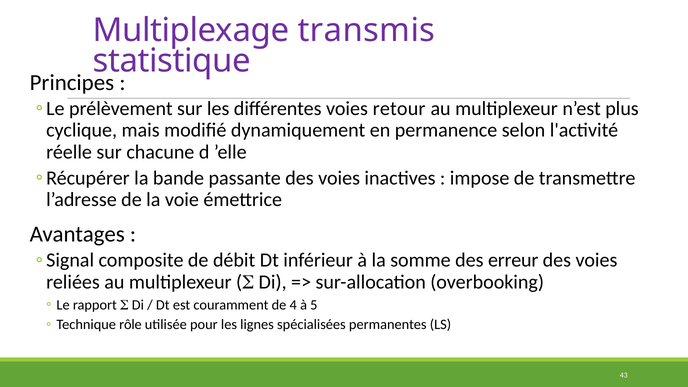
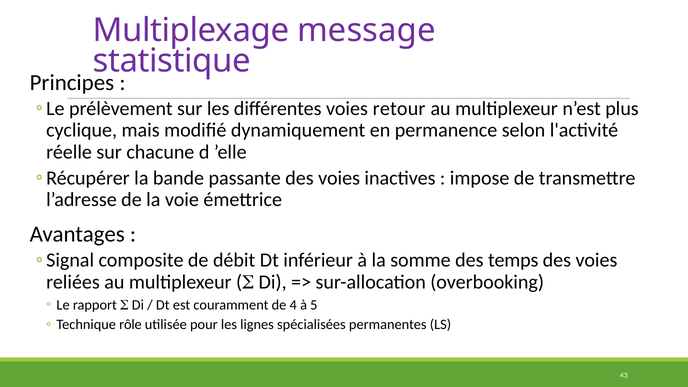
transmis: transmis -> message (366, 30)
erreur: erreur -> temps (513, 260)
